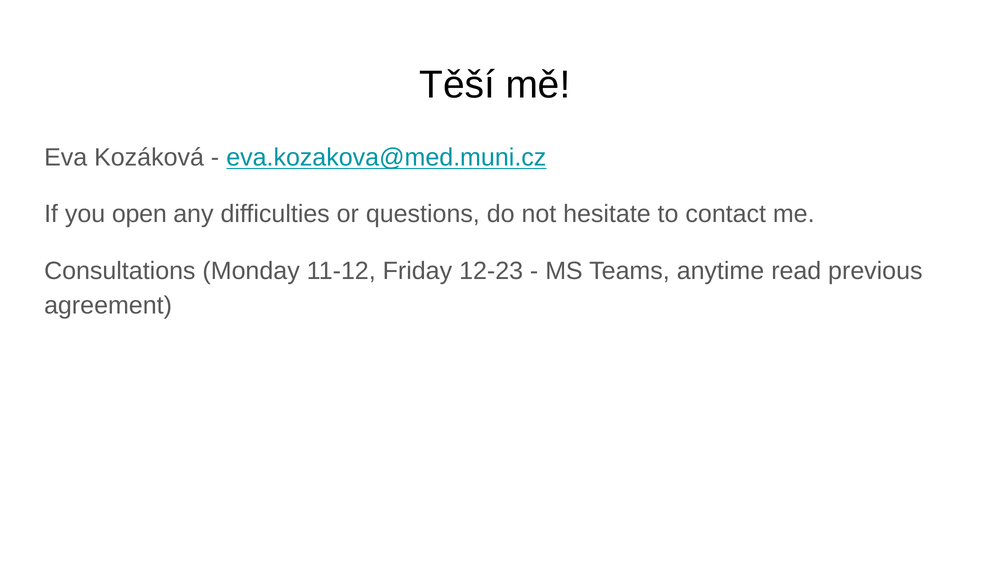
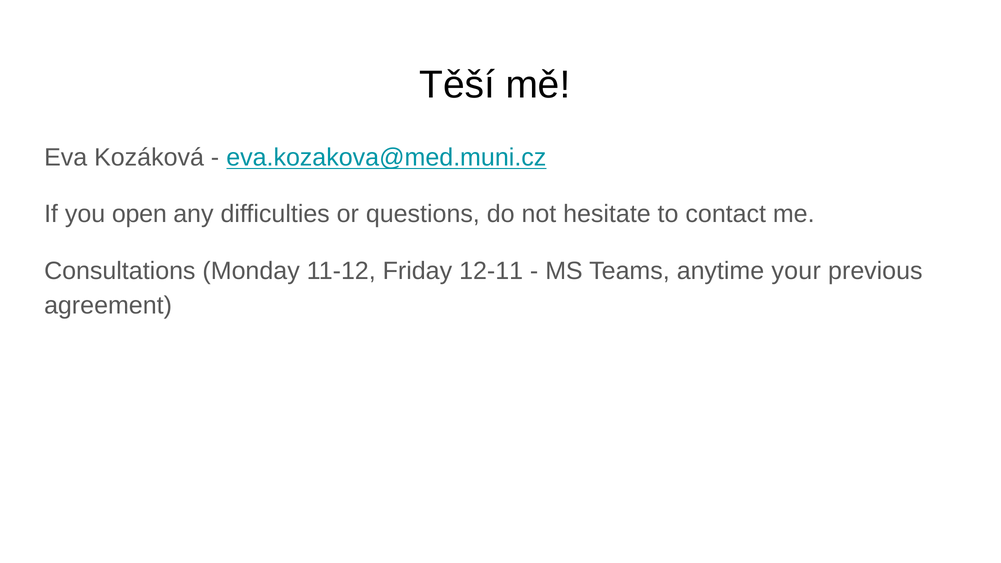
12-23: 12-23 -> 12-11 (491, 271)
read: read -> your (796, 271)
